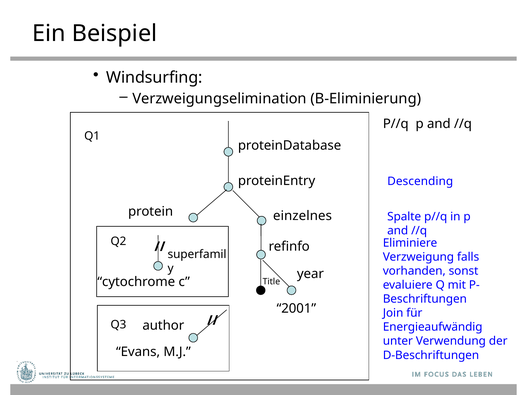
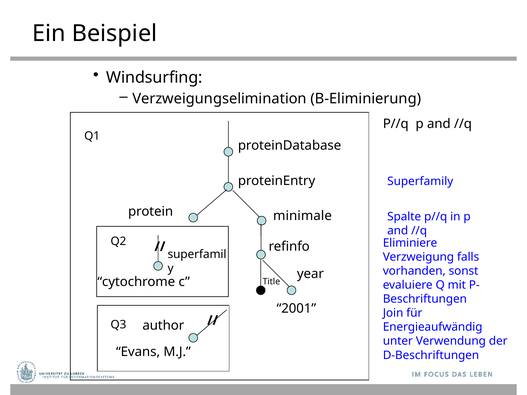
Descending: Descending -> Superfamily (420, 182)
einzelnes: einzelnes -> minimale (303, 216)
